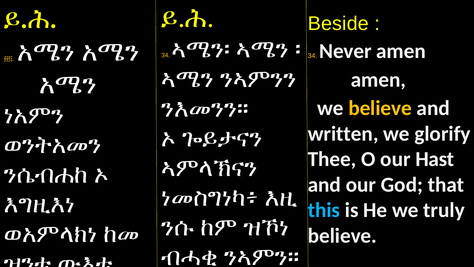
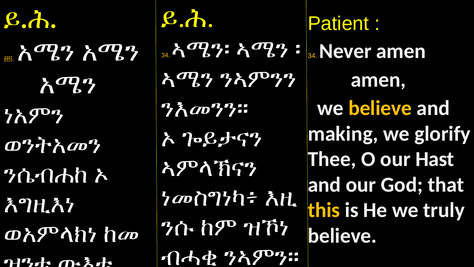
Beside: Beside -> Patient (338, 24)
written: written -> making (343, 134)
this colour: light blue -> yellow (324, 210)
